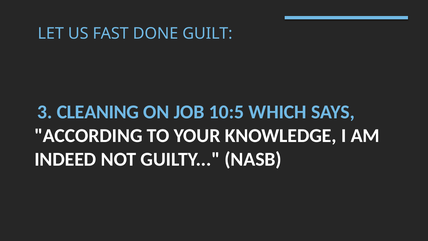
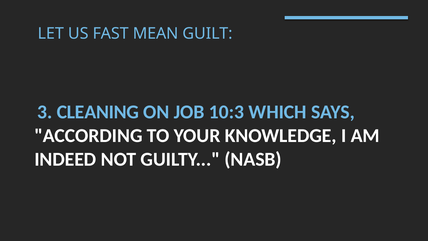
DONE: DONE -> MEAN (156, 34)
10:5: 10:5 -> 10:3 (227, 112)
